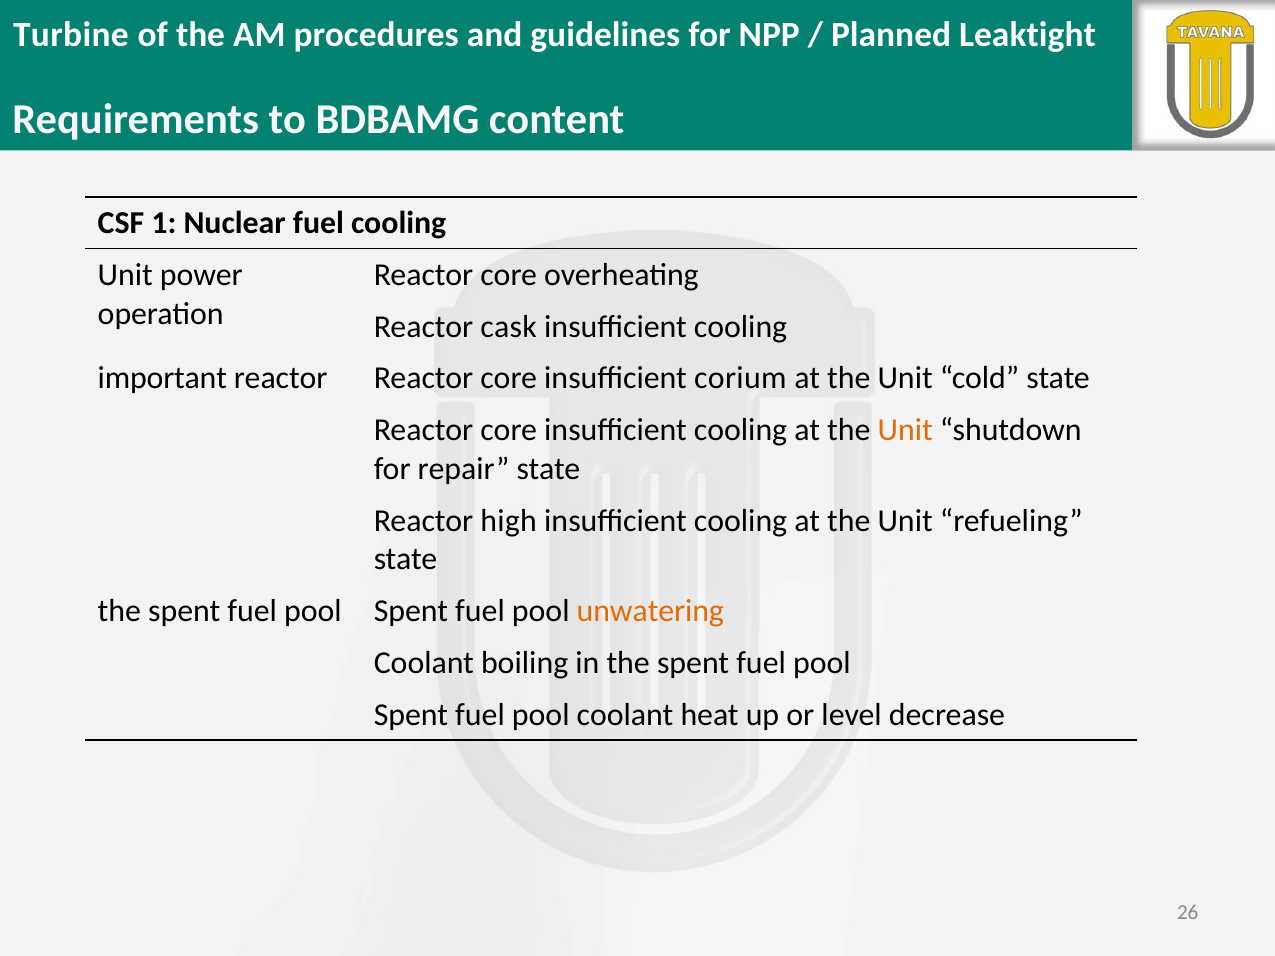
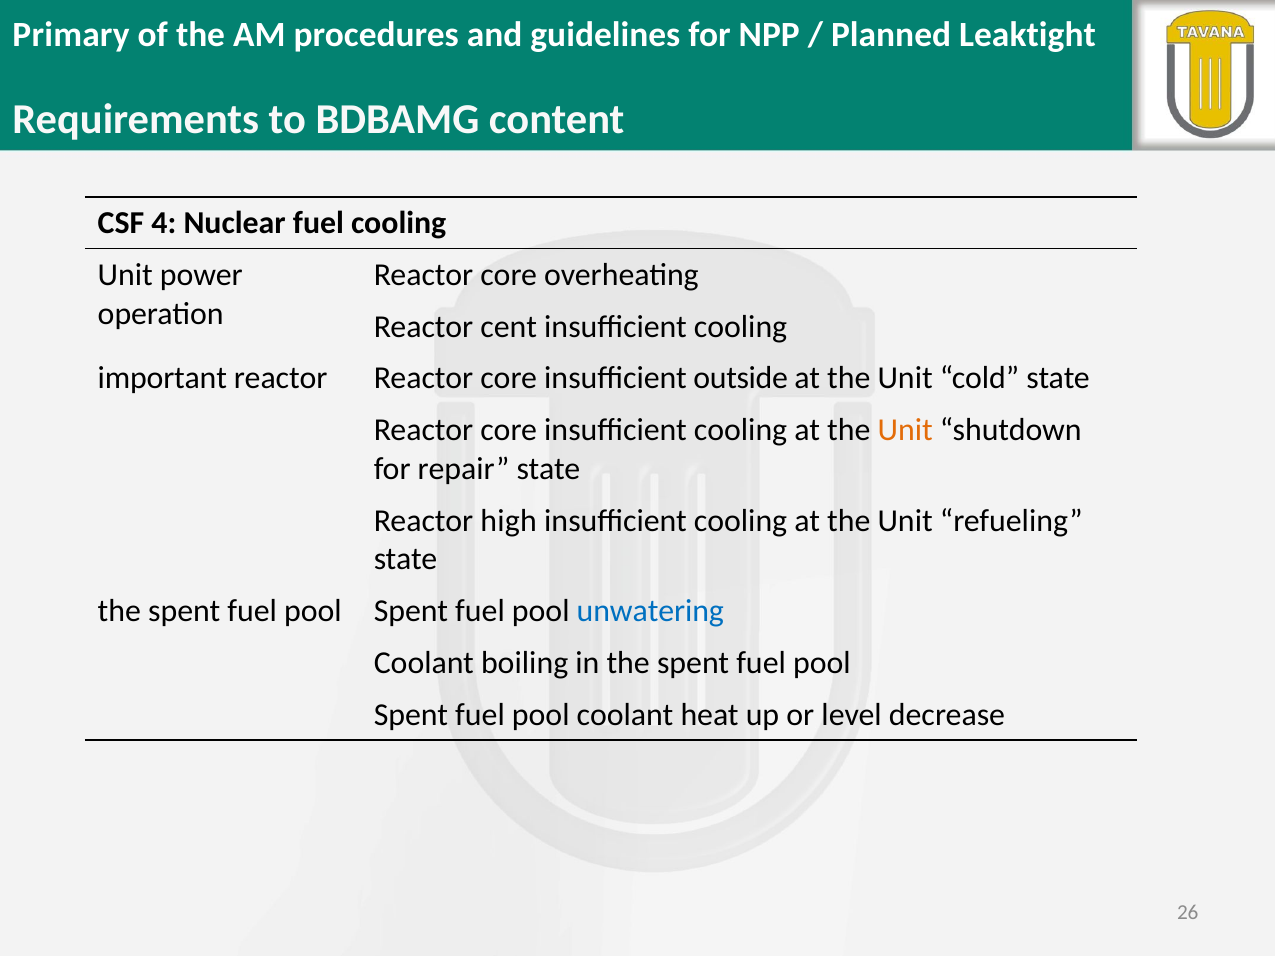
Turbine: Turbine -> Primary (71, 35)
1: 1 -> 4 (164, 223)
cask: cask -> cent (509, 327)
corium: corium -> outside (741, 378)
unwatering colour: orange -> blue (650, 611)
